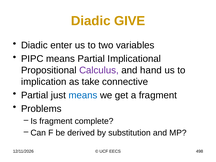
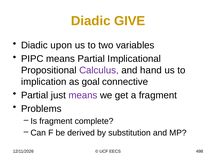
enter: enter -> upon (61, 45)
take: take -> goal (91, 82)
means colour: blue -> purple (83, 95)
